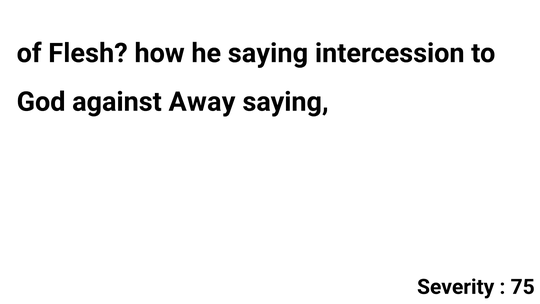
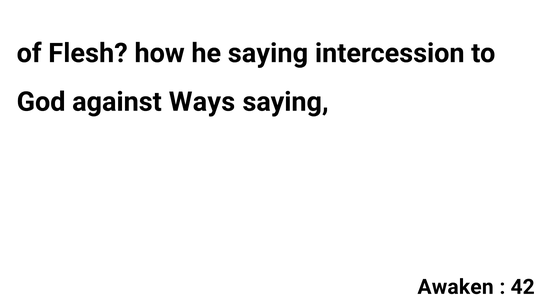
Away: Away -> Ways (202, 102)
Severity: Severity -> Awaken (456, 287)
75: 75 -> 42 (523, 287)
